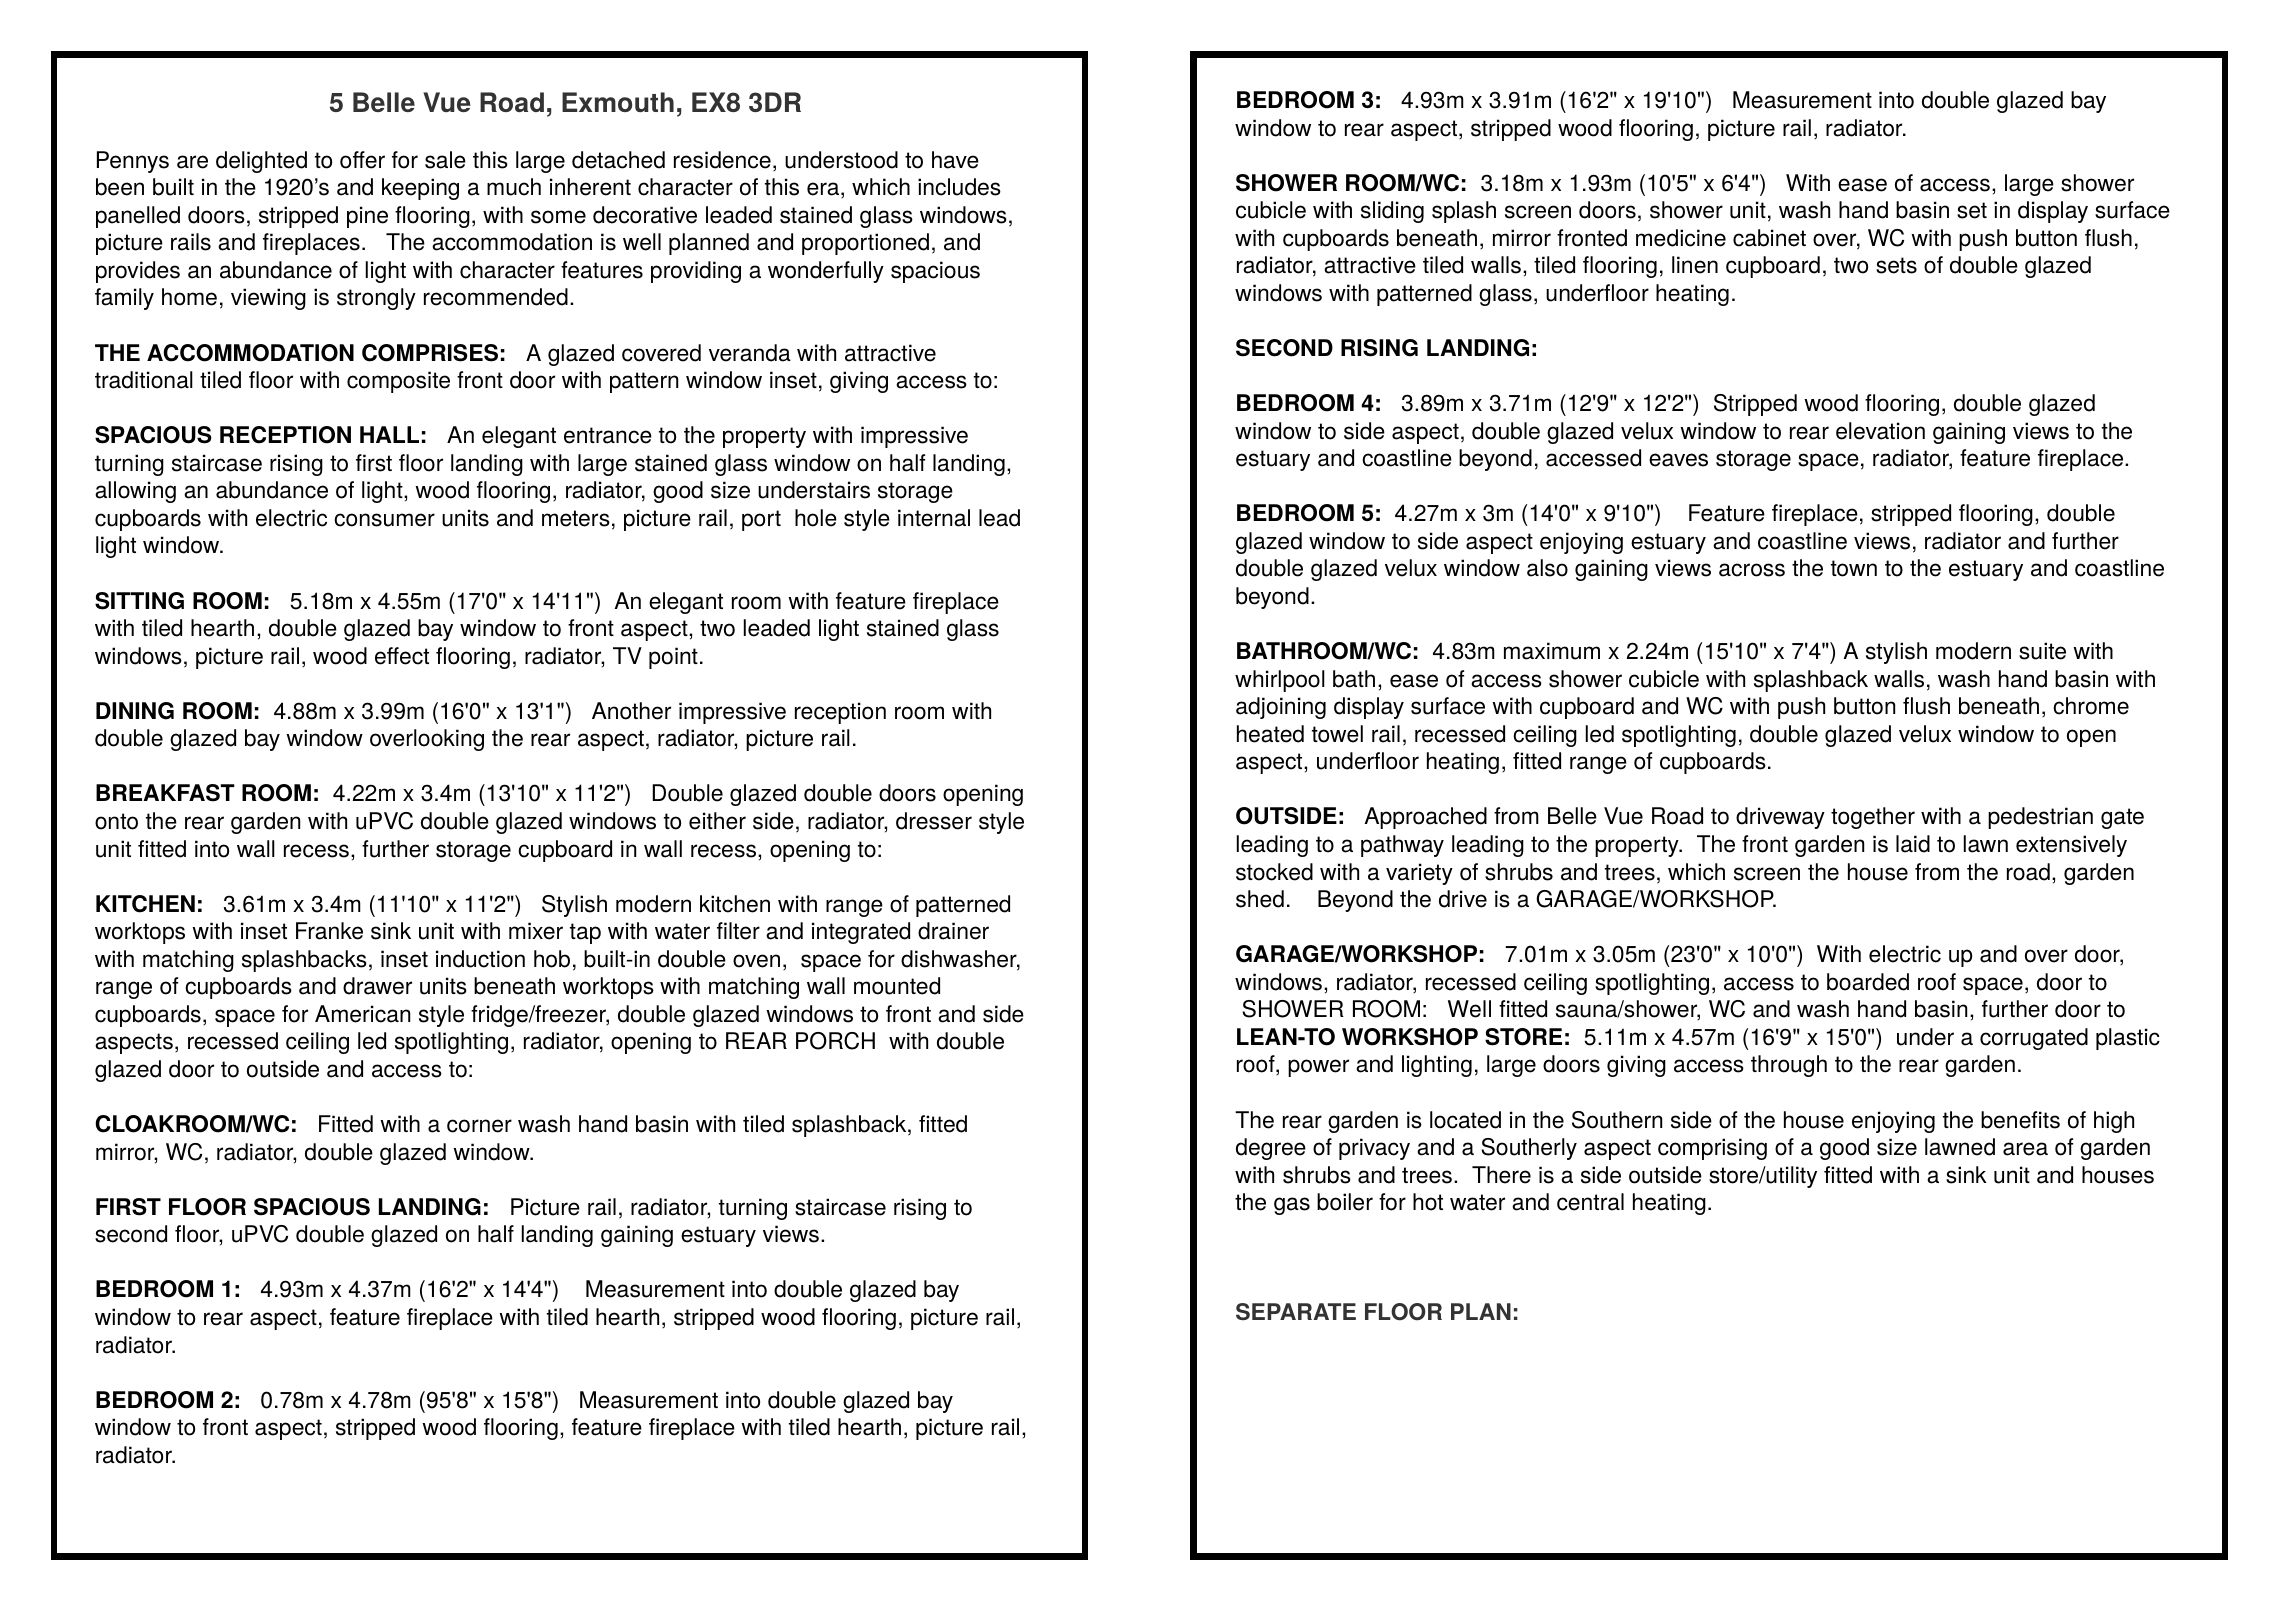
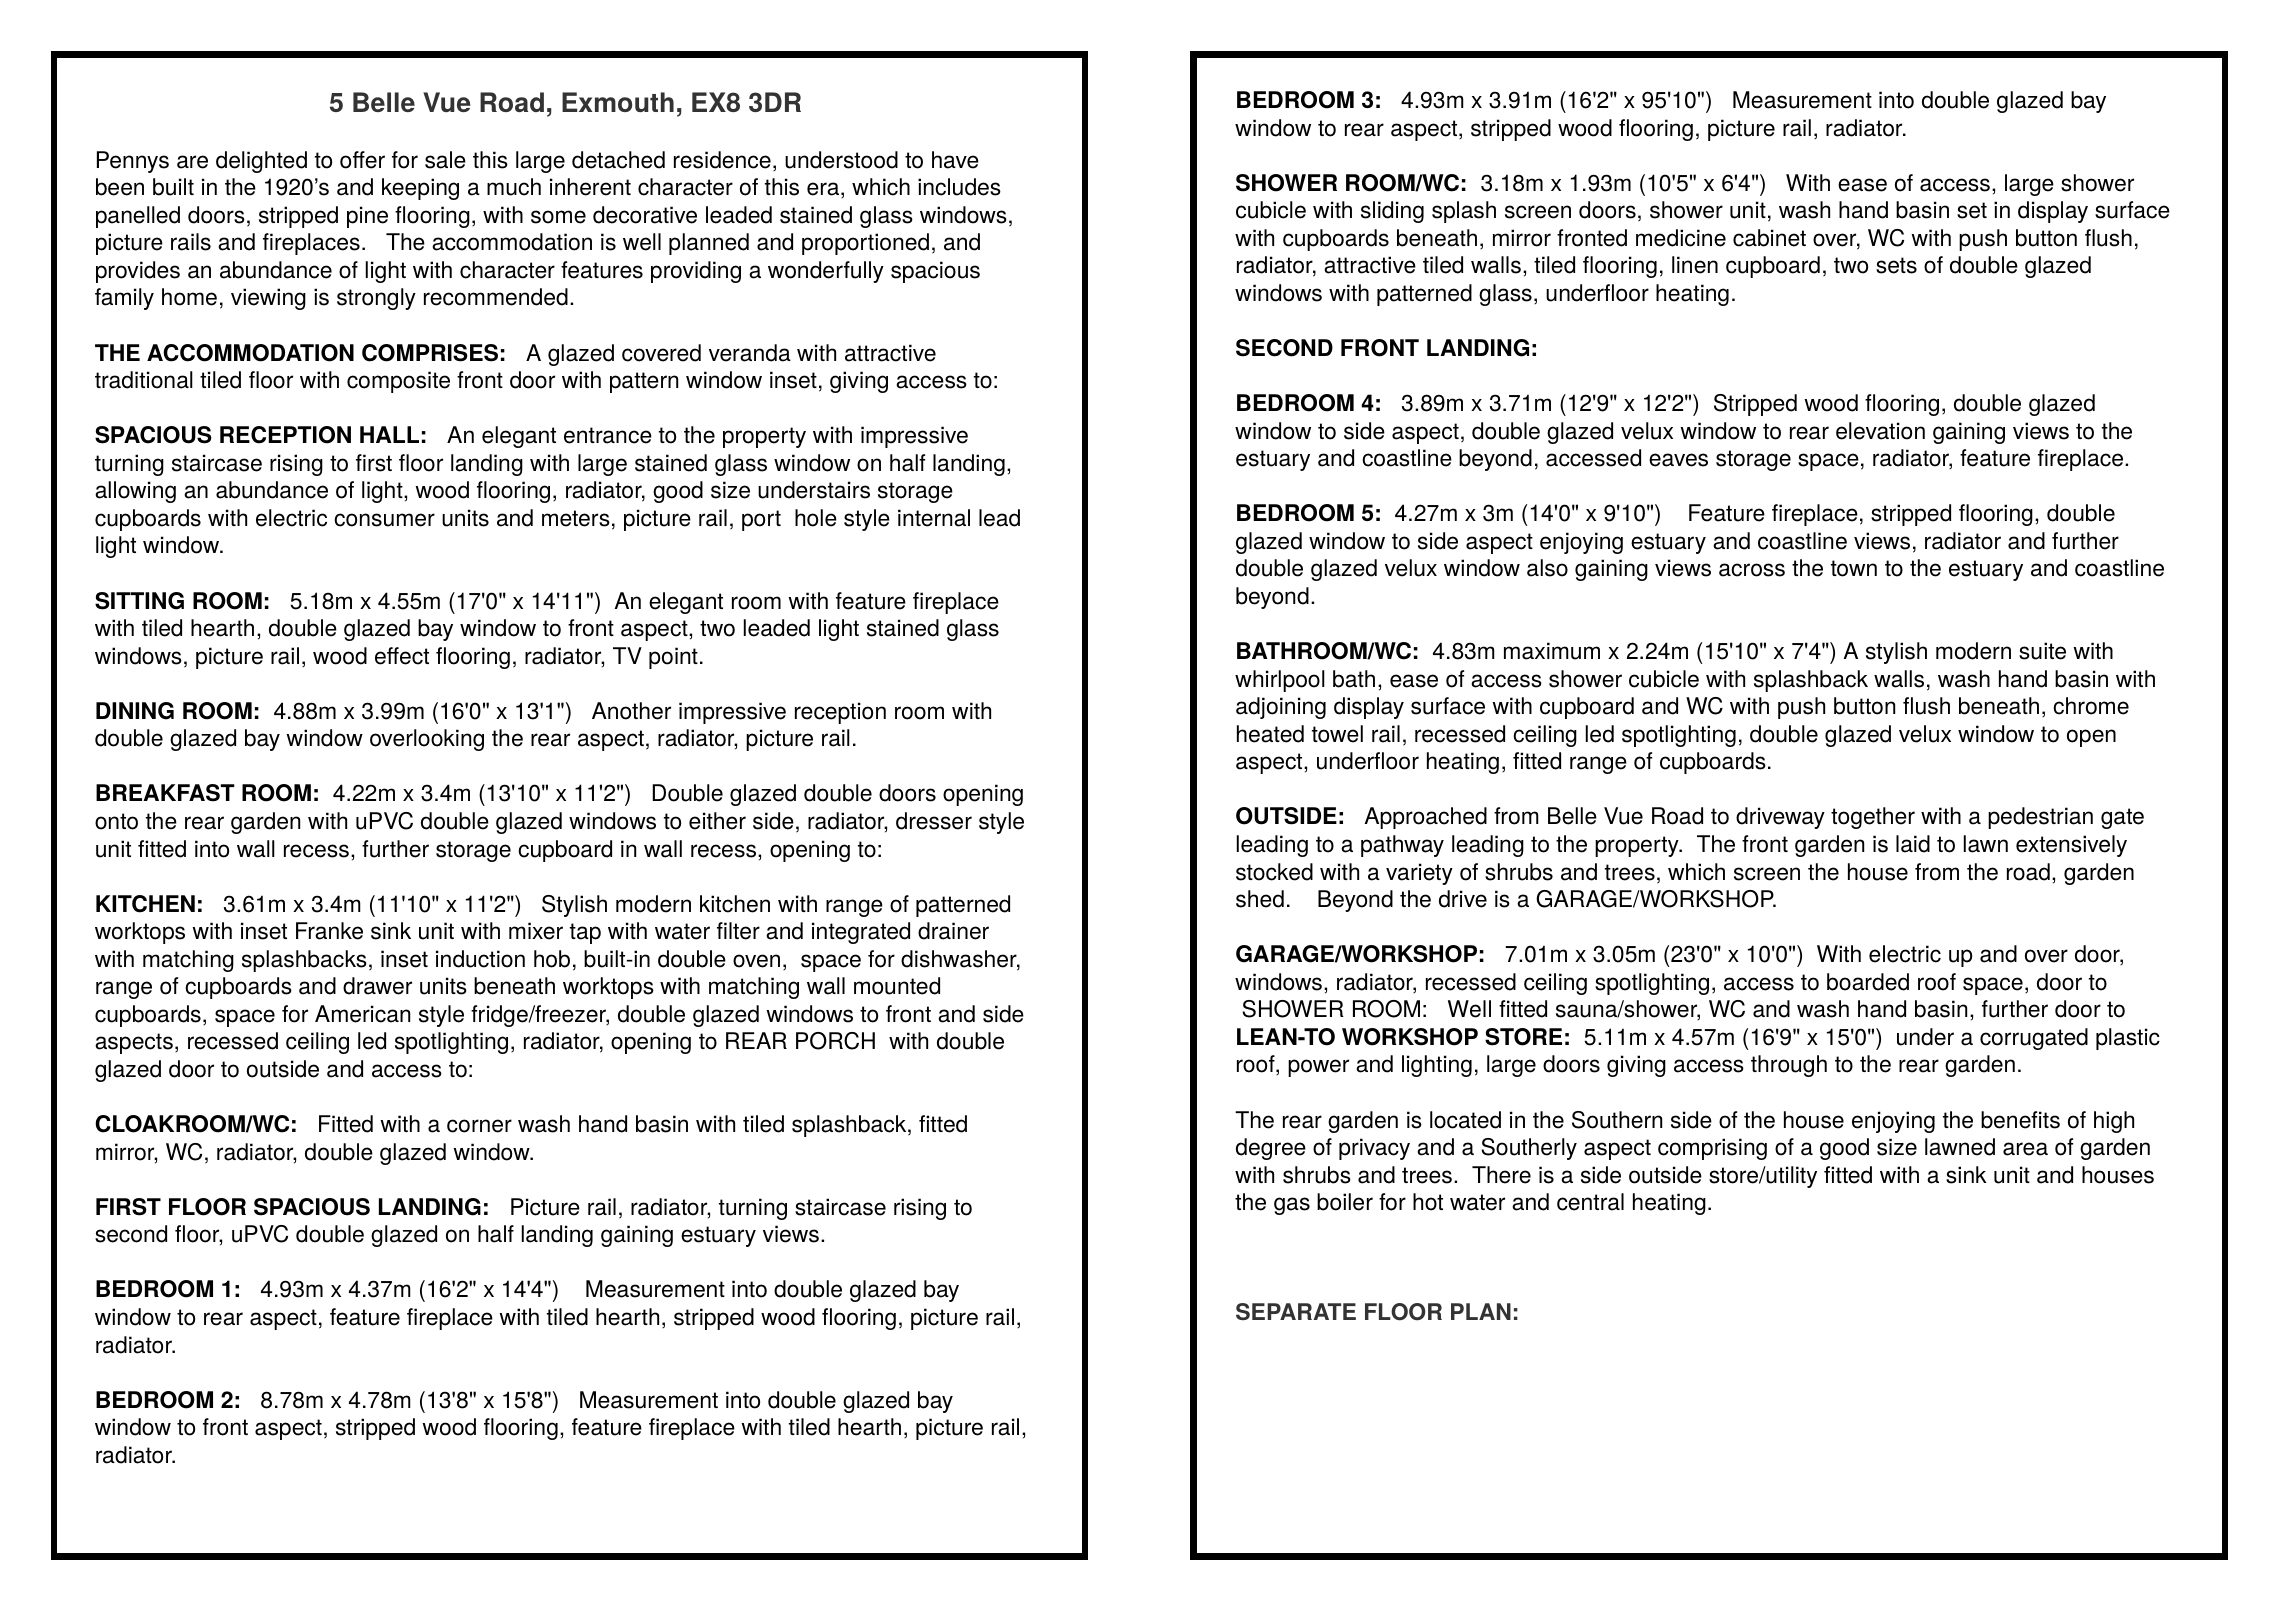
19'10: 19'10 -> 95'10 (1677, 101)
SECOND RISING: RISING -> FRONT (1380, 349)
0.78m: 0.78m -> 8.78m (292, 1401)
95'8: 95'8 -> 13'8 (448, 1401)
